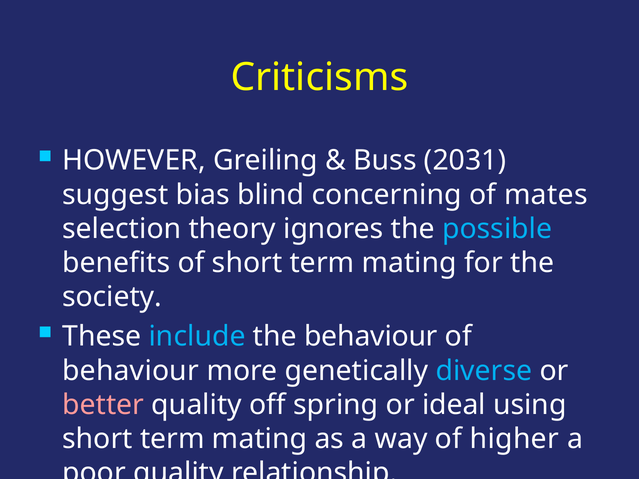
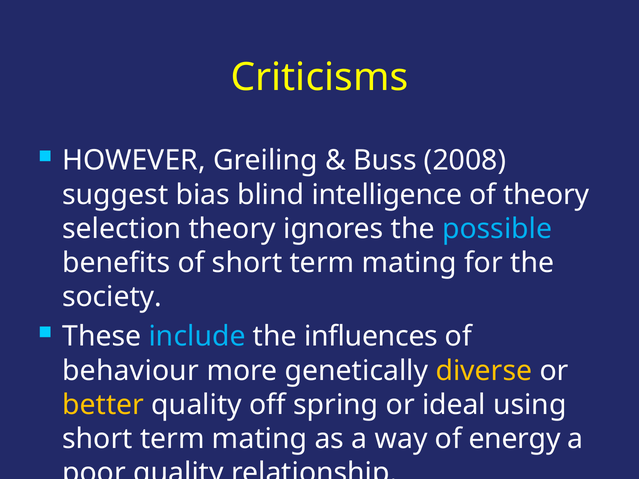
2031: 2031 -> 2008 (465, 161)
concerning: concerning -> intelligence (387, 195)
of mates: mates -> theory (546, 195)
the behaviour: behaviour -> influences (371, 337)
diverse colour: light blue -> yellow (484, 371)
better colour: pink -> yellow (103, 405)
higher: higher -> energy (515, 439)
